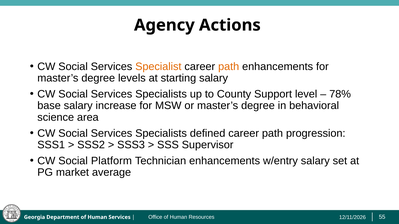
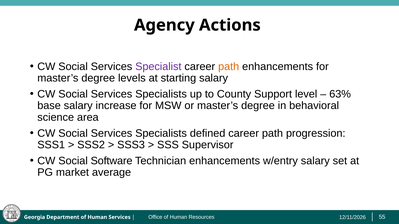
Specialist colour: orange -> purple (158, 67)
78%: 78% -> 63% (340, 94)
Platform: Platform -> Software (112, 161)
